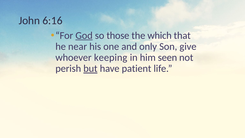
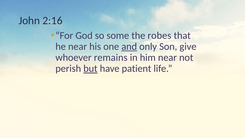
6:16: 6:16 -> 2:16 (53, 21)
God underline: present -> none (84, 35)
those: those -> some (118, 35)
which: which -> robes (159, 35)
and underline: none -> present (129, 46)
keeping: keeping -> remains (111, 57)
him seen: seen -> near (167, 57)
